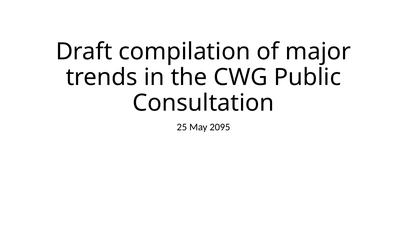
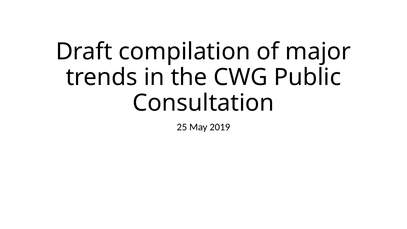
2095: 2095 -> 2019 (220, 127)
